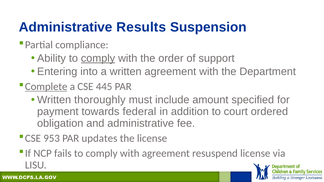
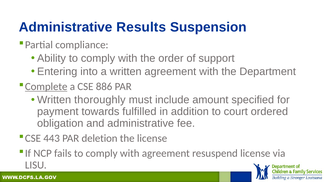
comply underline: present -> none (98, 58)
445: 445 -> 886 (104, 87)
federal: federal -> fulfilled (139, 112)
953: 953 -> 443 (52, 138)
updates: updates -> deletion (100, 138)
